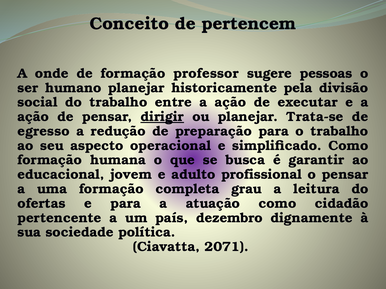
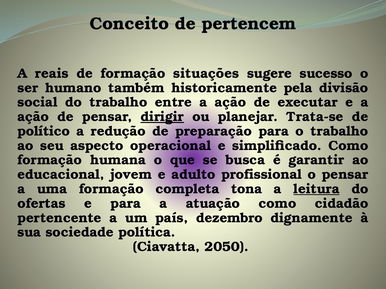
onde: onde -> reais (52, 74)
professor: professor -> situações (206, 74)
pessoas: pessoas -> sucesso (326, 74)
humano planejar: planejar -> também (136, 88)
egresso: egresso -> político (44, 131)
grau: grau -> tona (247, 189)
leitura underline: none -> present (317, 189)
2071: 2071 -> 2050 (227, 247)
